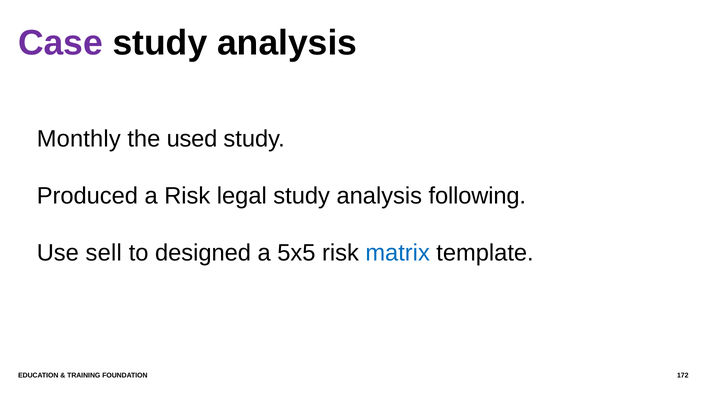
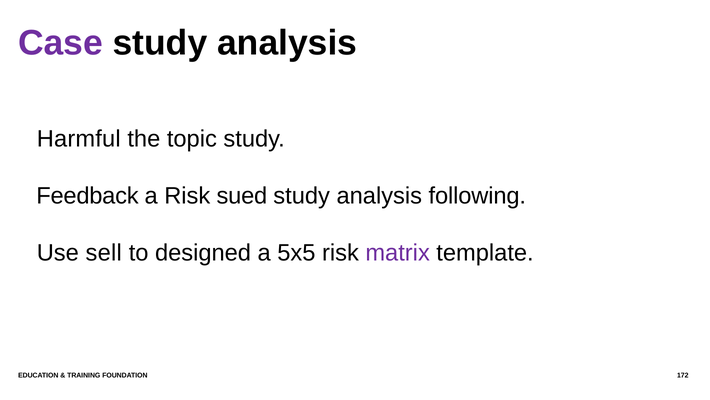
Monthly: Monthly -> Harmful (79, 139)
used: used -> topic (192, 139)
Produced: Produced -> Feedback (87, 196)
legal: legal -> sued (242, 196)
matrix colour: blue -> purple (398, 253)
